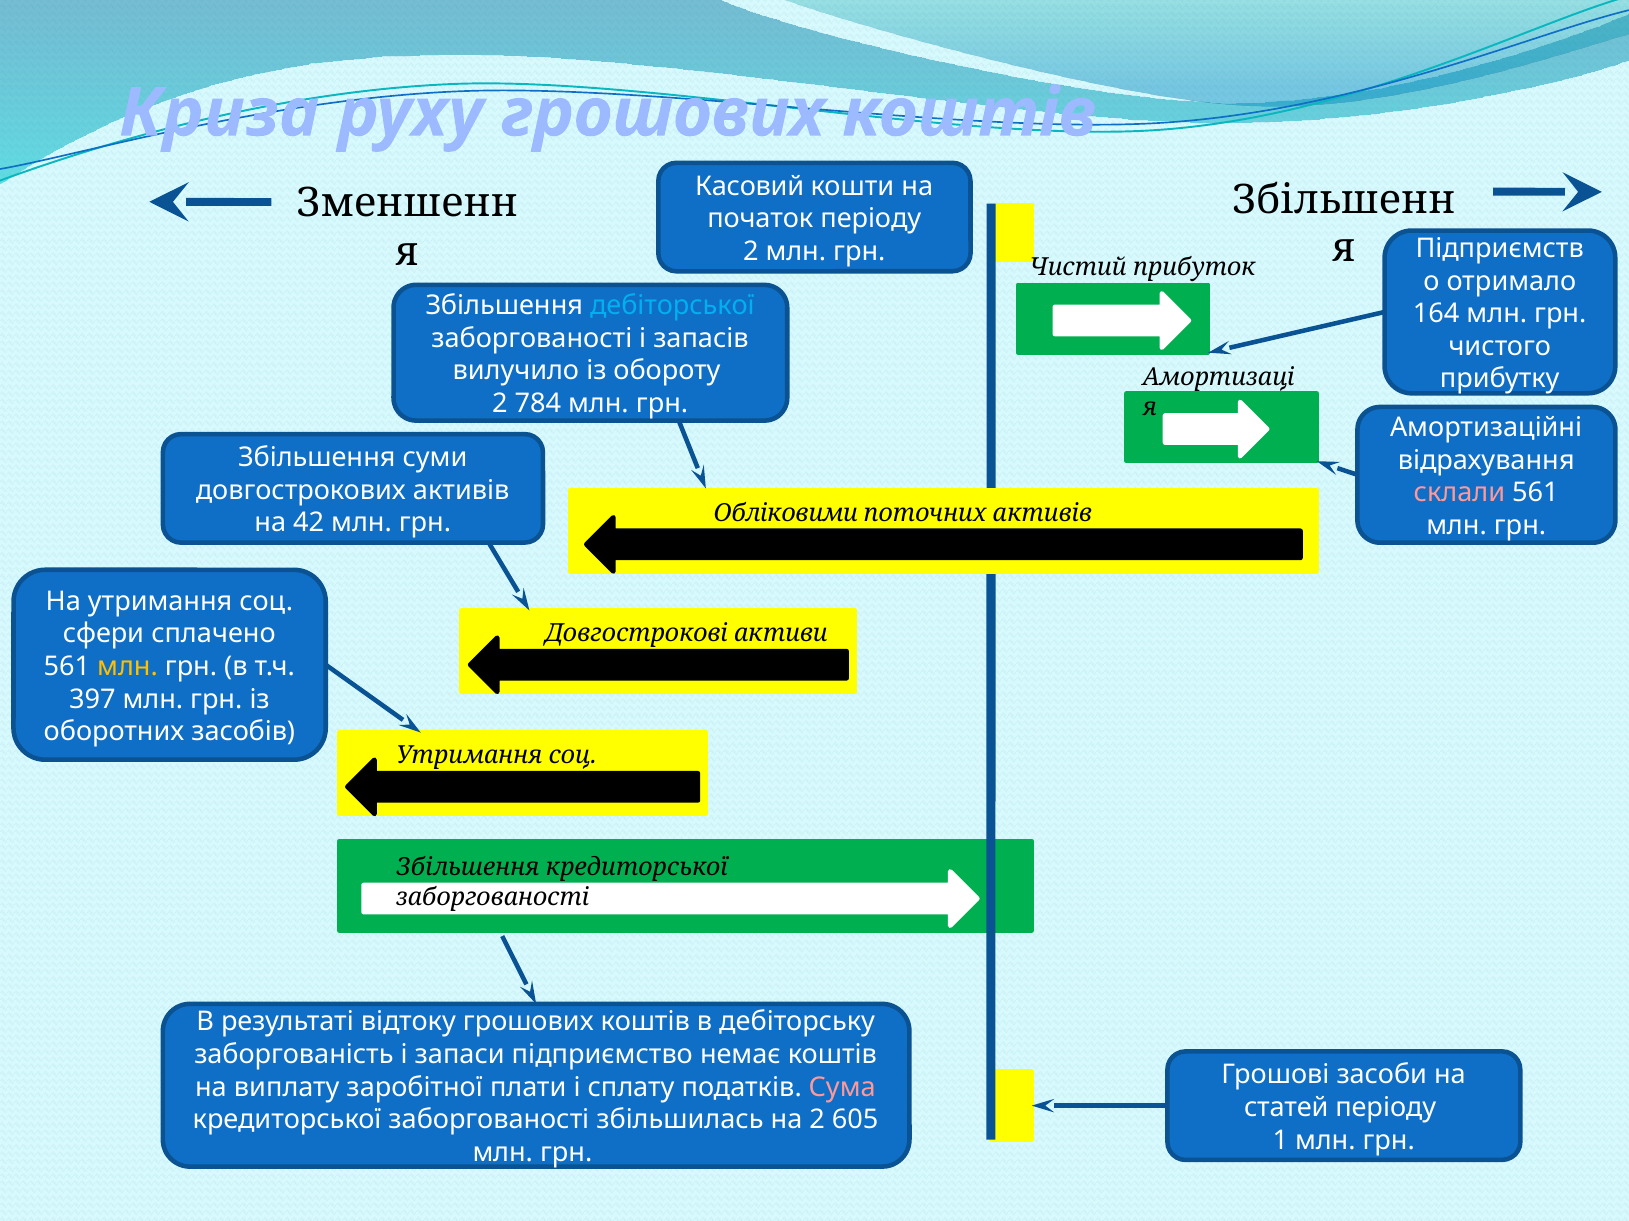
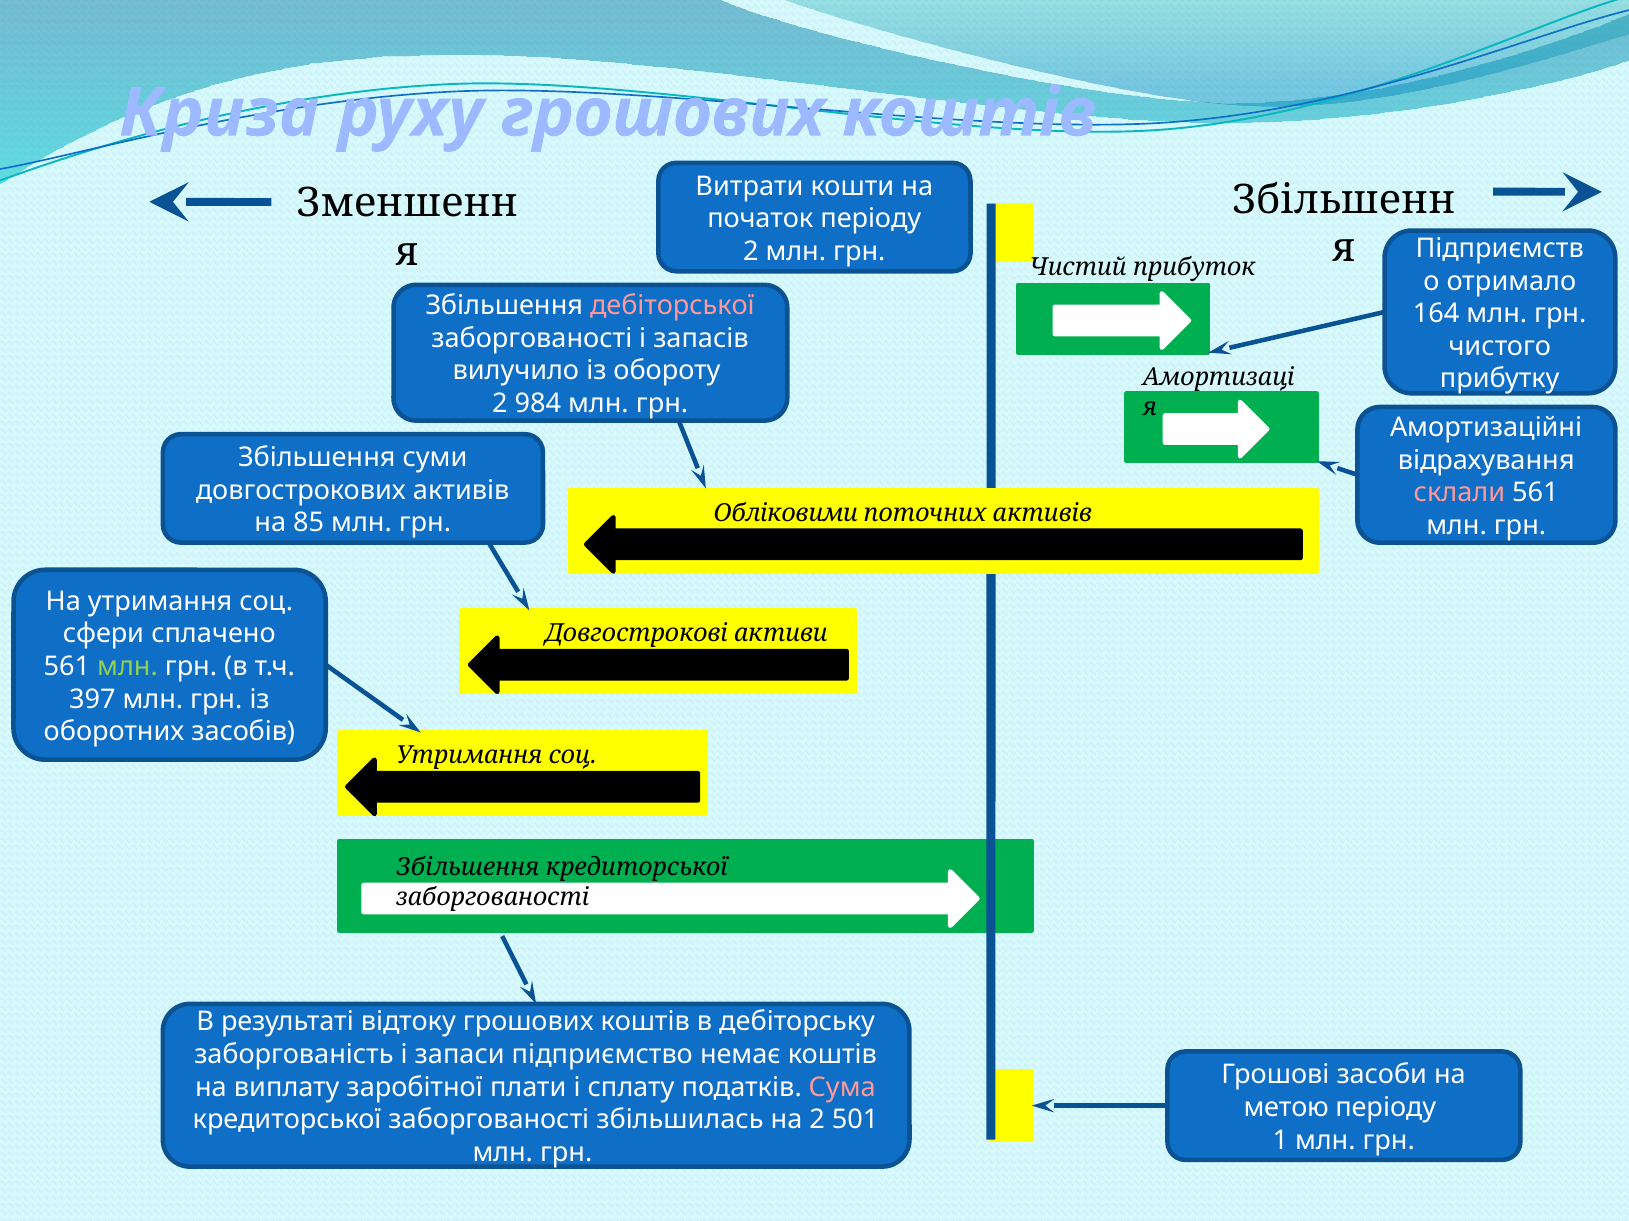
Касовий: Касовий -> Витрати (750, 186)
дебіторської colour: light blue -> pink (672, 306)
784: 784 -> 984 (538, 404)
42: 42 -> 85 (309, 523)
млн colour: yellow -> light green (128, 667)
статей: статей -> метою (1286, 1108)
605: 605 -> 501 (855, 1120)
